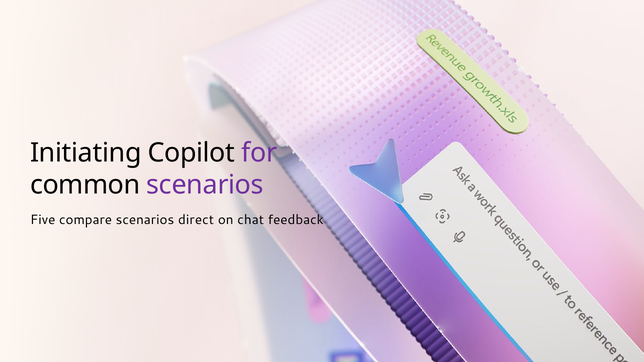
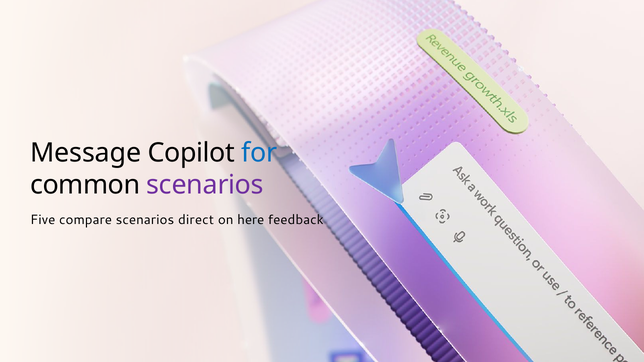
Initiating: Initiating -> Message (86, 153)
for colour: purple -> blue (259, 153)
chat: chat -> here (251, 220)
